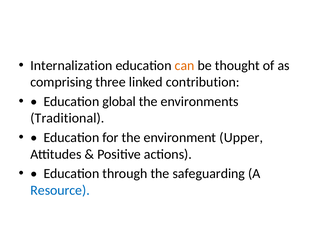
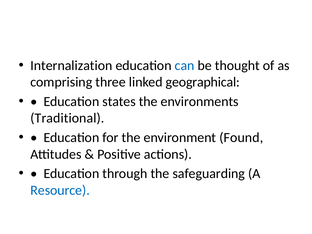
can colour: orange -> blue (185, 65)
contribution: contribution -> geographical (203, 82)
global: global -> states (119, 102)
Upper: Upper -> Found (241, 138)
